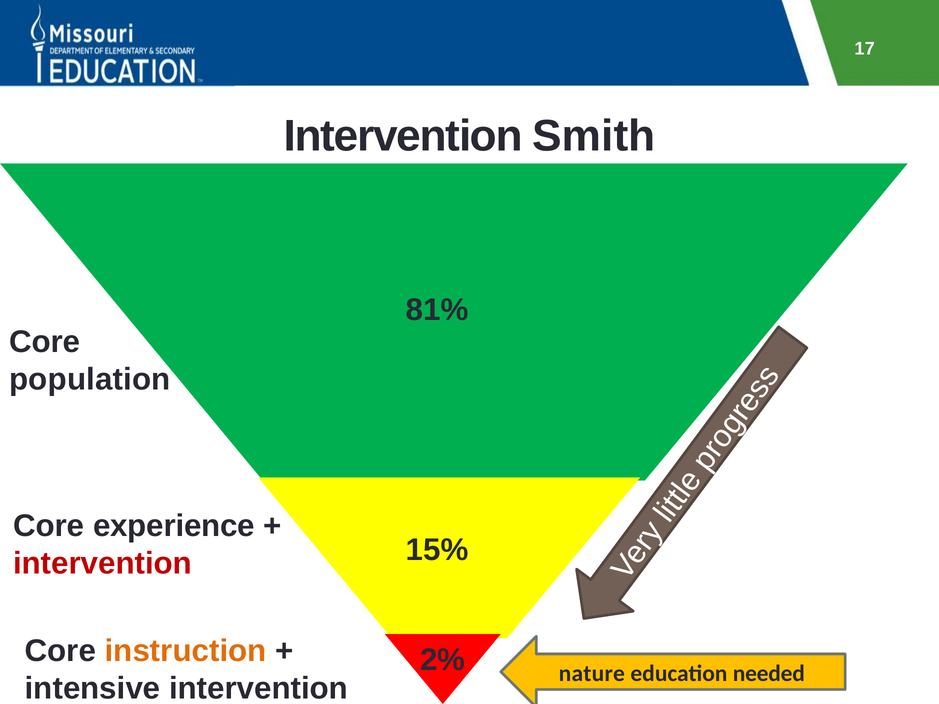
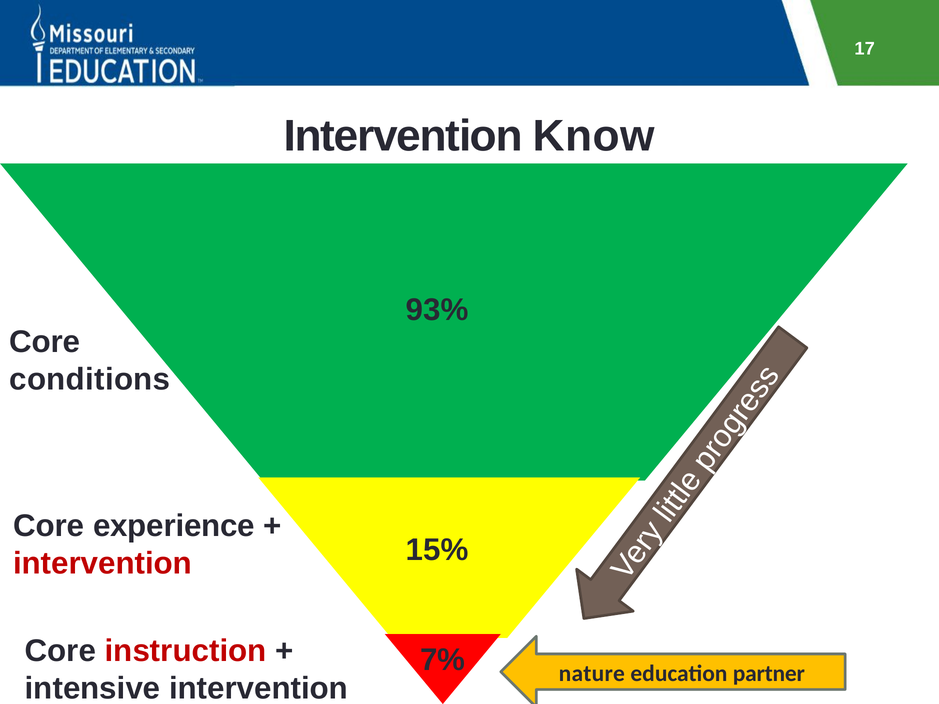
Smith: Smith -> Know (594, 136)
81%: 81% -> 93% (437, 310)
population: population -> conditions (90, 380)
instruction colour: orange -> red (186, 651)
2%: 2% -> 7% (443, 660)
needed: needed -> partner (769, 674)
